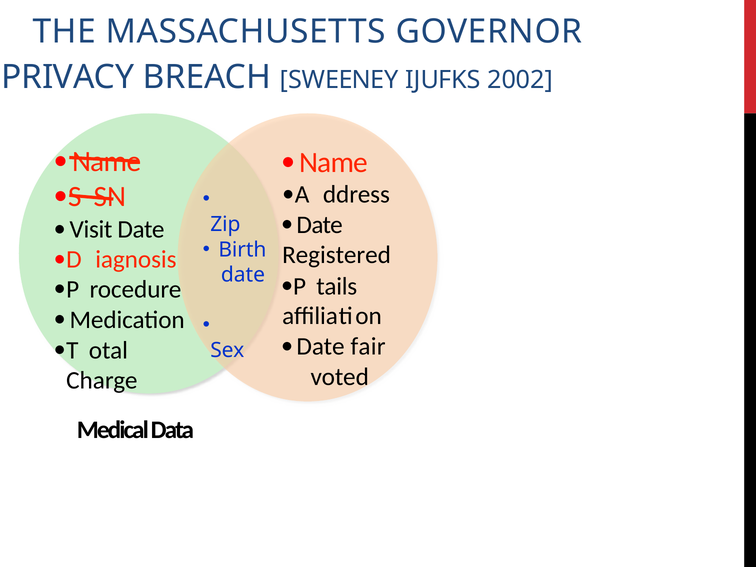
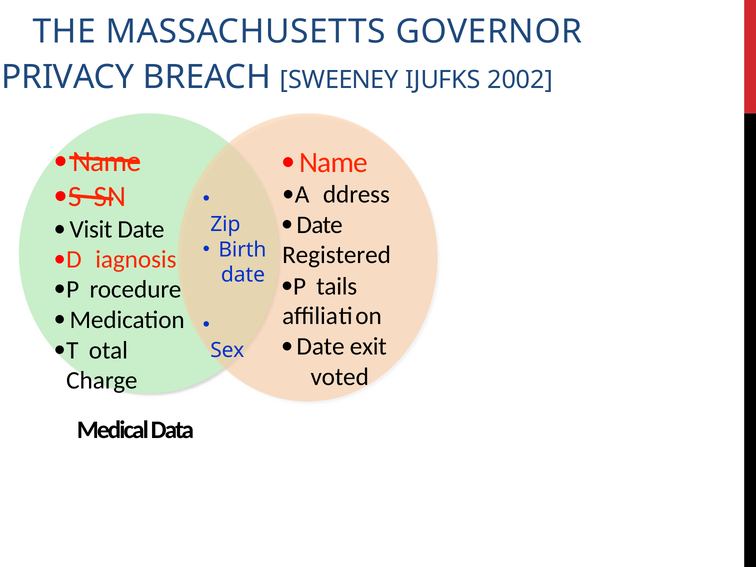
fair: fair -> exit (368, 347)
